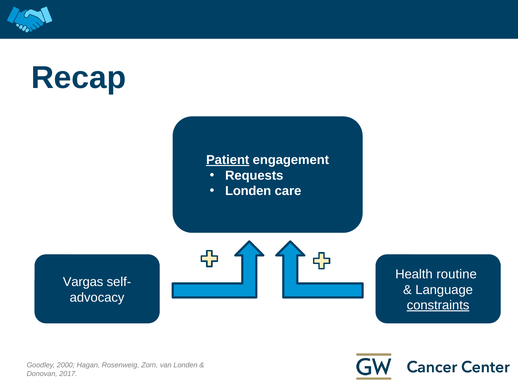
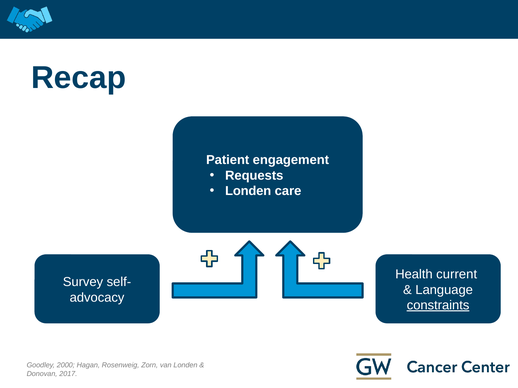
Patient underline: present -> none (228, 160)
routine: routine -> current (457, 275)
Vargas: Vargas -> Survey (83, 282)
